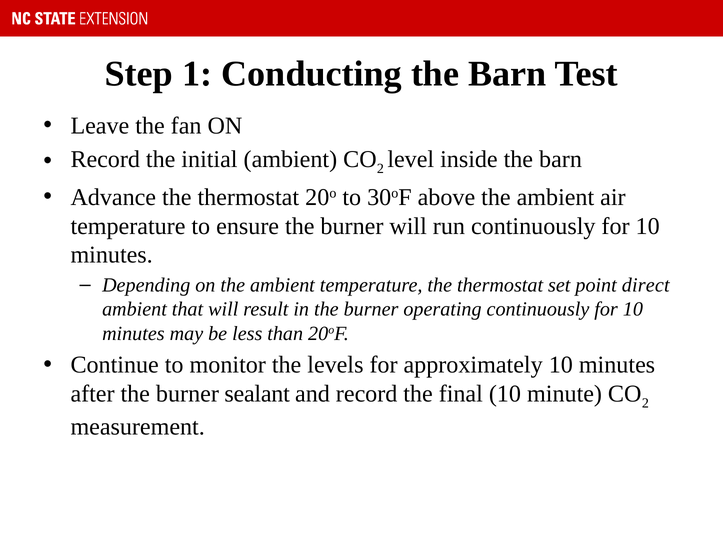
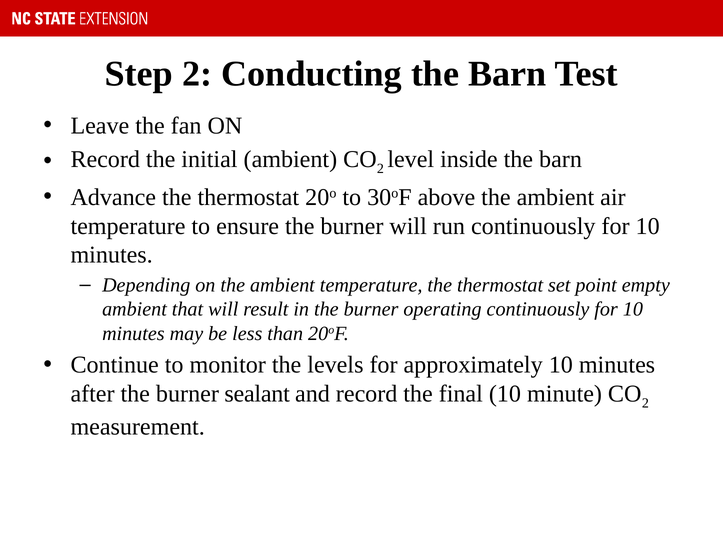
Step 1: 1 -> 2 (197, 74)
direct: direct -> empty (646, 285)
